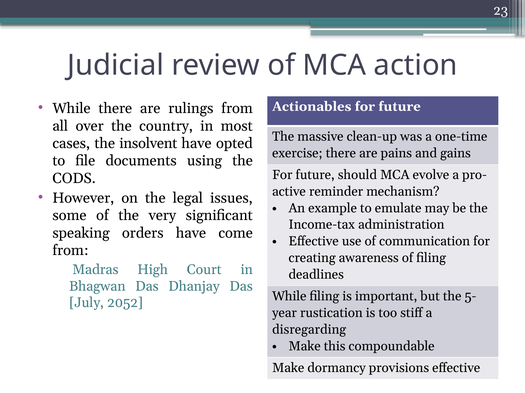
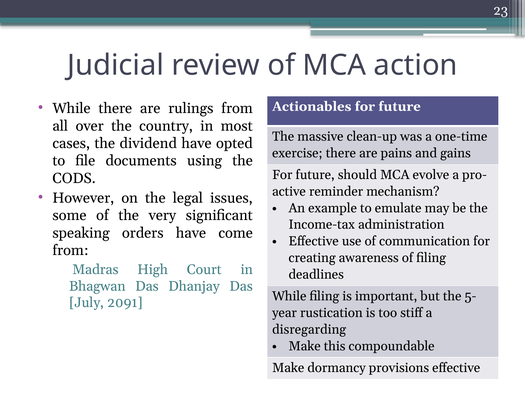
insolvent: insolvent -> dividend (148, 144)
2052: 2052 -> 2091 (125, 303)
